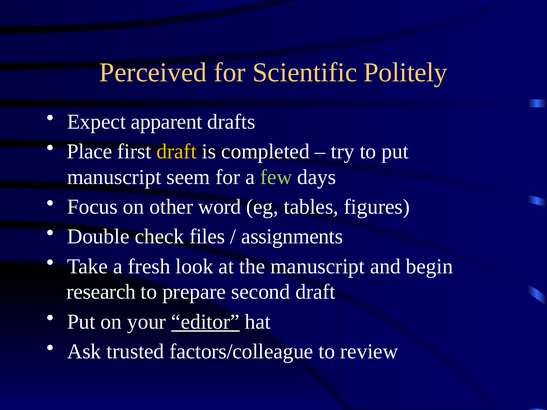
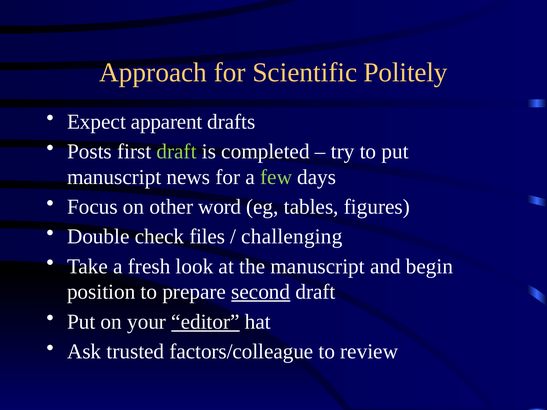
Perceived: Perceived -> Approach (153, 73)
Place: Place -> Posts (89, 152)
draft colour: yellow -> light green (177, 152)
seem: seem -> news (188, 177)
assignments: assignments -> challenging (292, 237)
research: research -> position (101, 292)
second underline: none -> present (261, 292)
